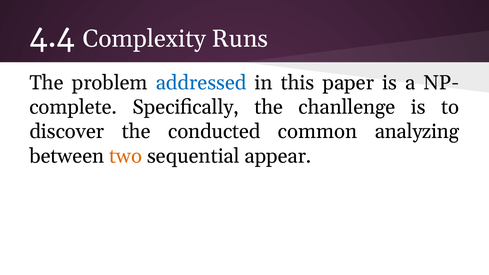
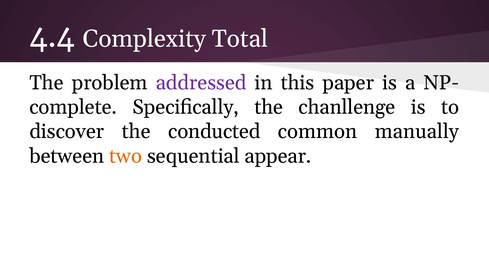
Runs: Runs -> Total (240, 39)
addressed colour: blue -> purple (201, 83)
analyzing: analyzing -> manually (417, 132)
